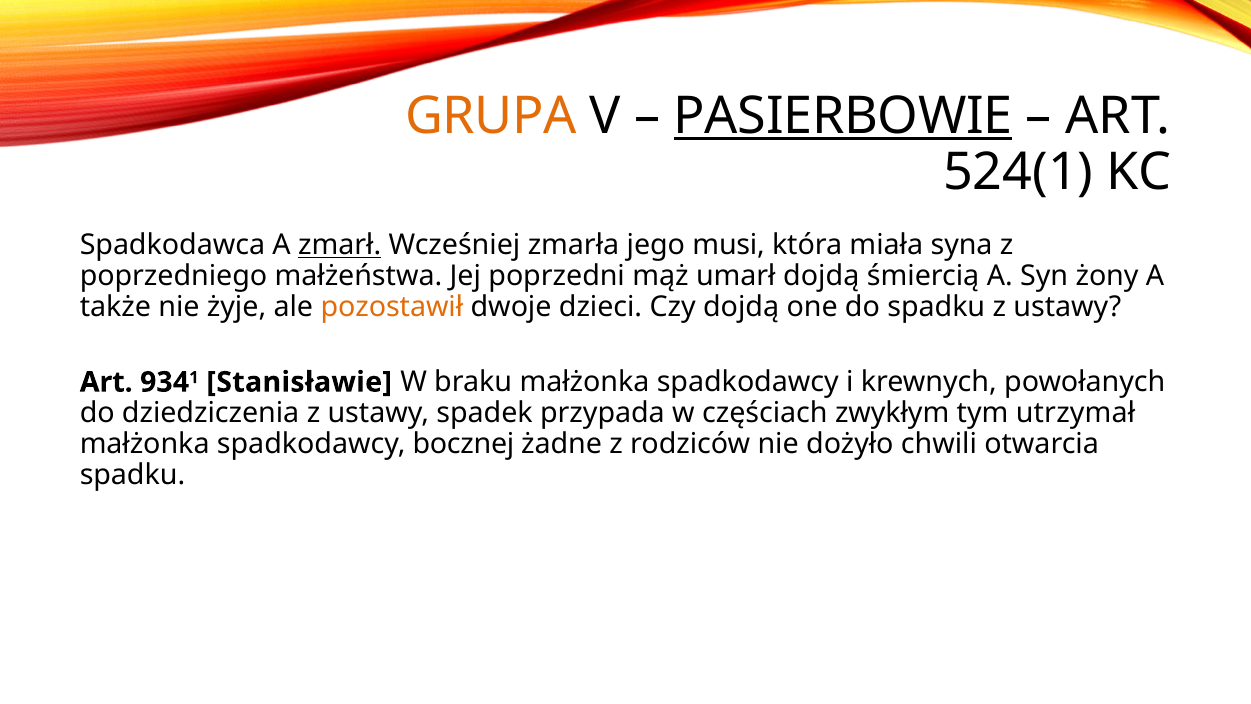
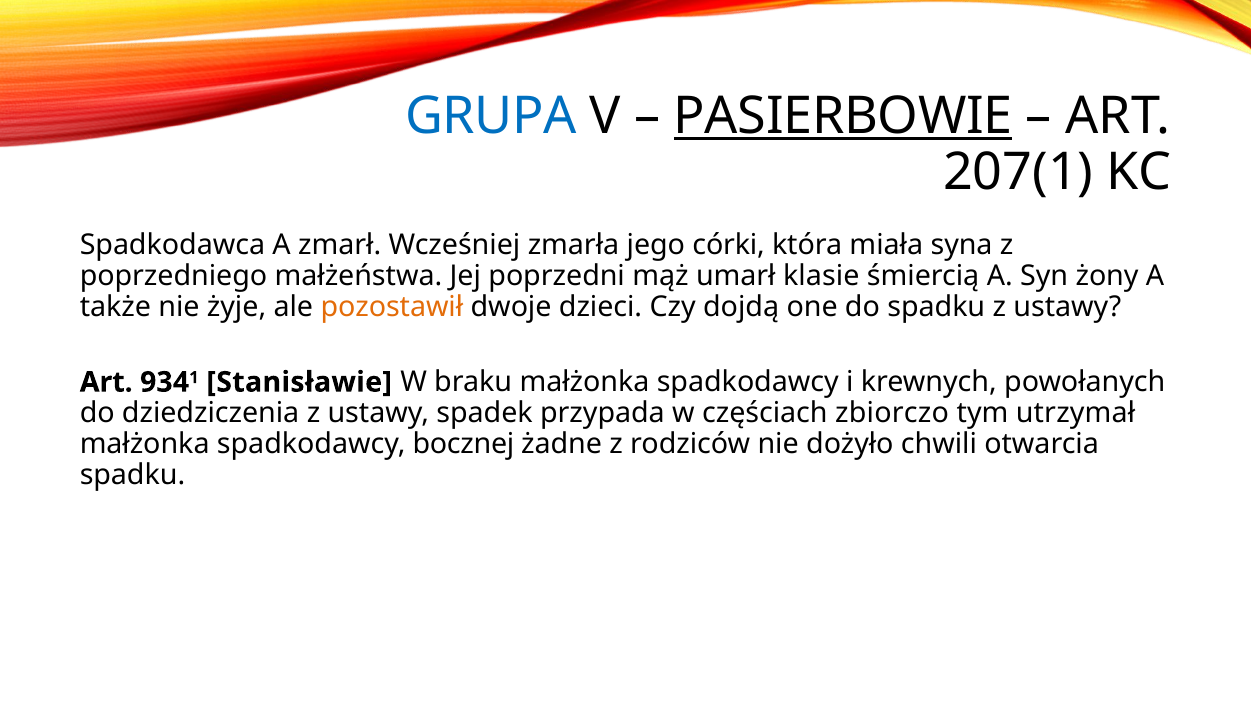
GRUPA colour: orange -> blue (491, 116)
524(1: 524(1 -> 207(1 (1018, 173)
zmarł underline: present -> none (340, 245)
musi: musi -> córki (729, 245)
umarł dojdą: dojdą -> klasie (821, 276)
zwykłym: zwykłym -> zbiorczo (892, 413)
